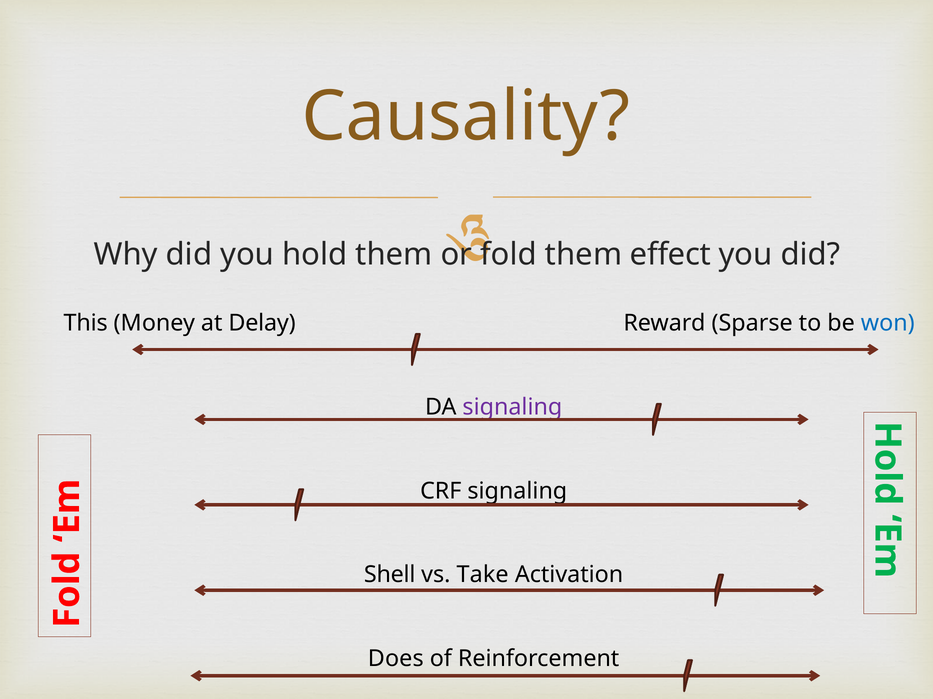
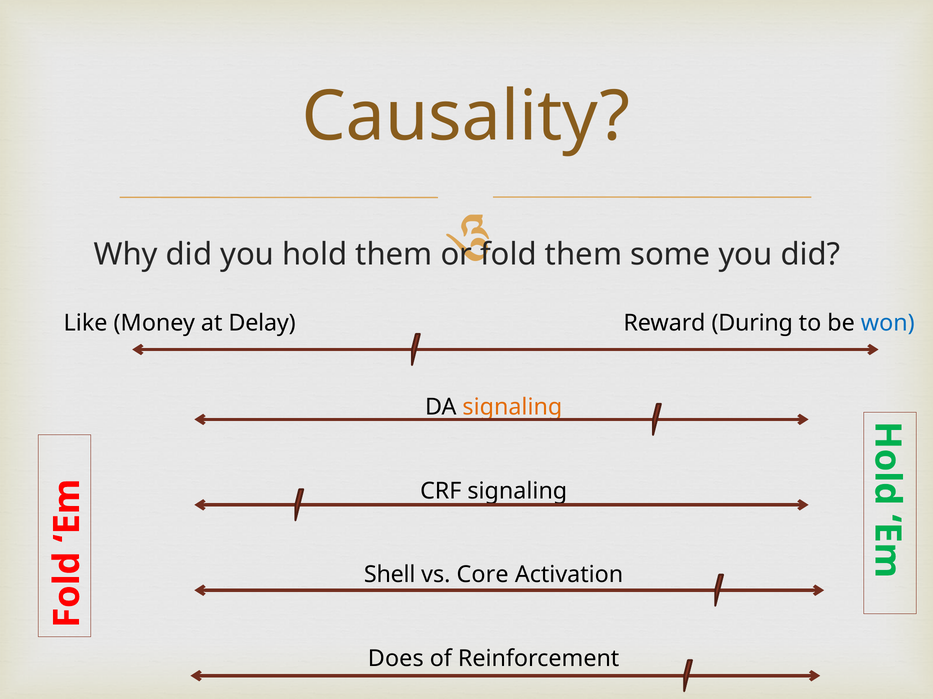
effect: effect -> some (670, 255)
This: This -> Like (86, 323)
Sparse: Sparse -> During (752, 323)
signaling colour: purple -> orange (512, 407)
Take: Take -> Core (483, 575)
